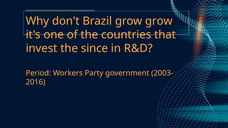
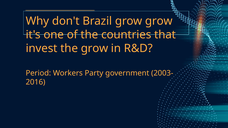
the since: since -> grow (95, 48)
